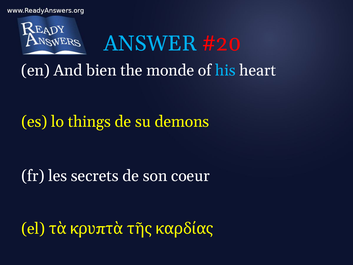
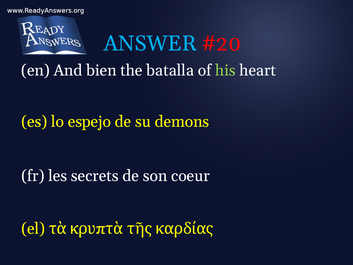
monde: monde -> batalla (170, 70)
his colour: light blue -> light green (225, 70)
things: things -> espejo (89, 121)
